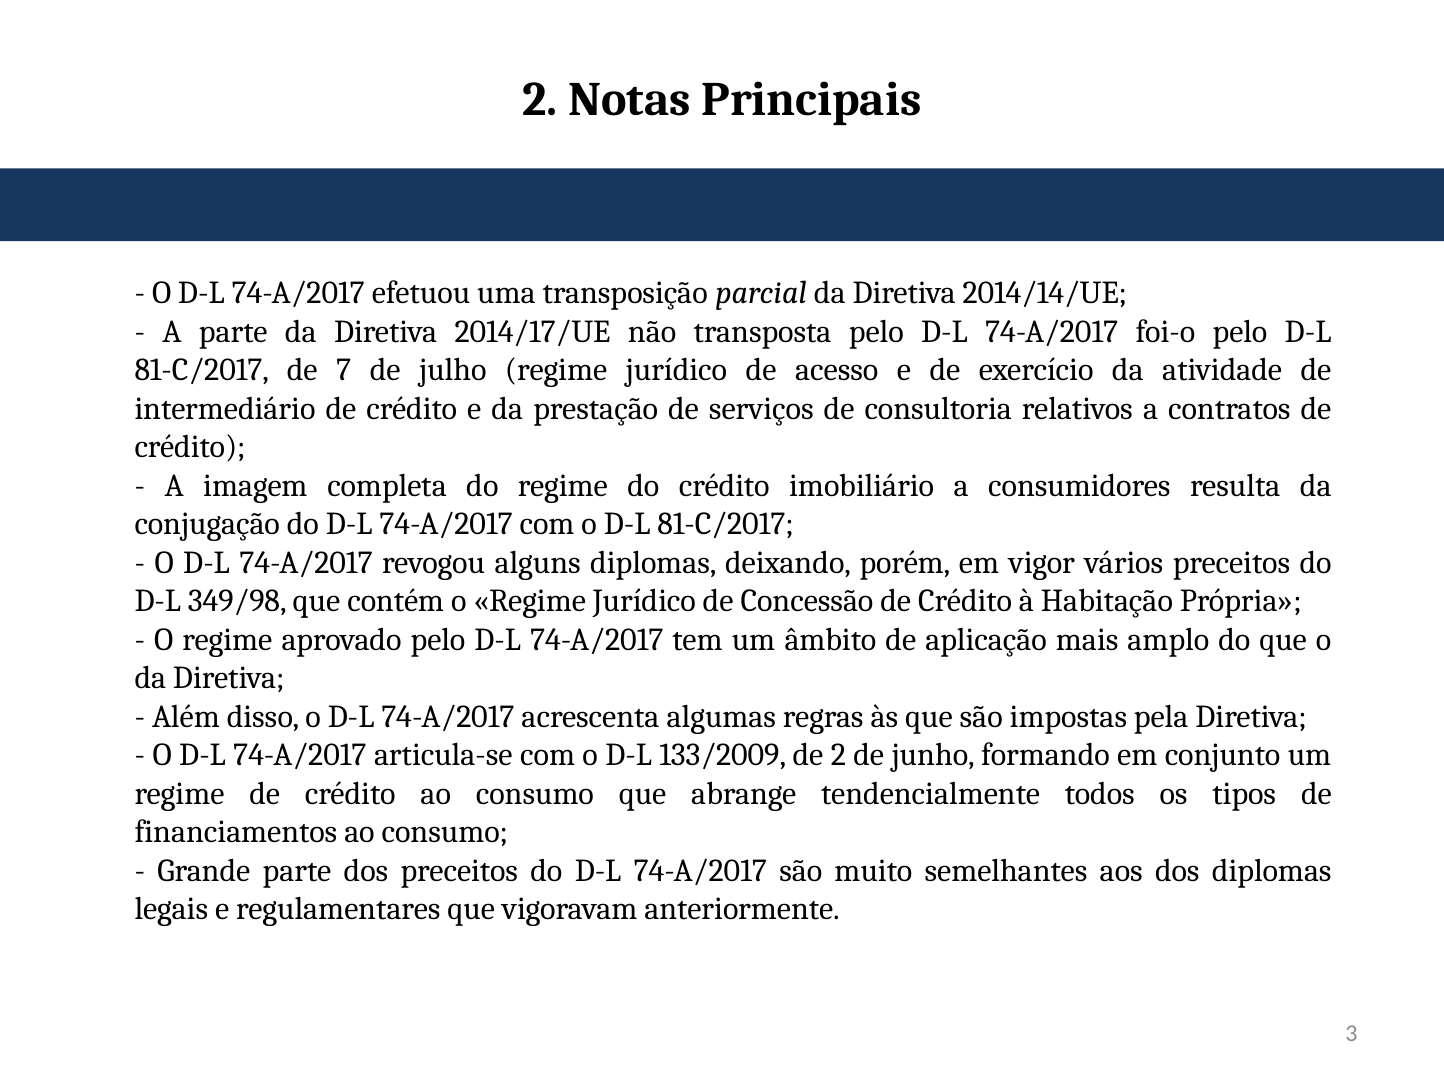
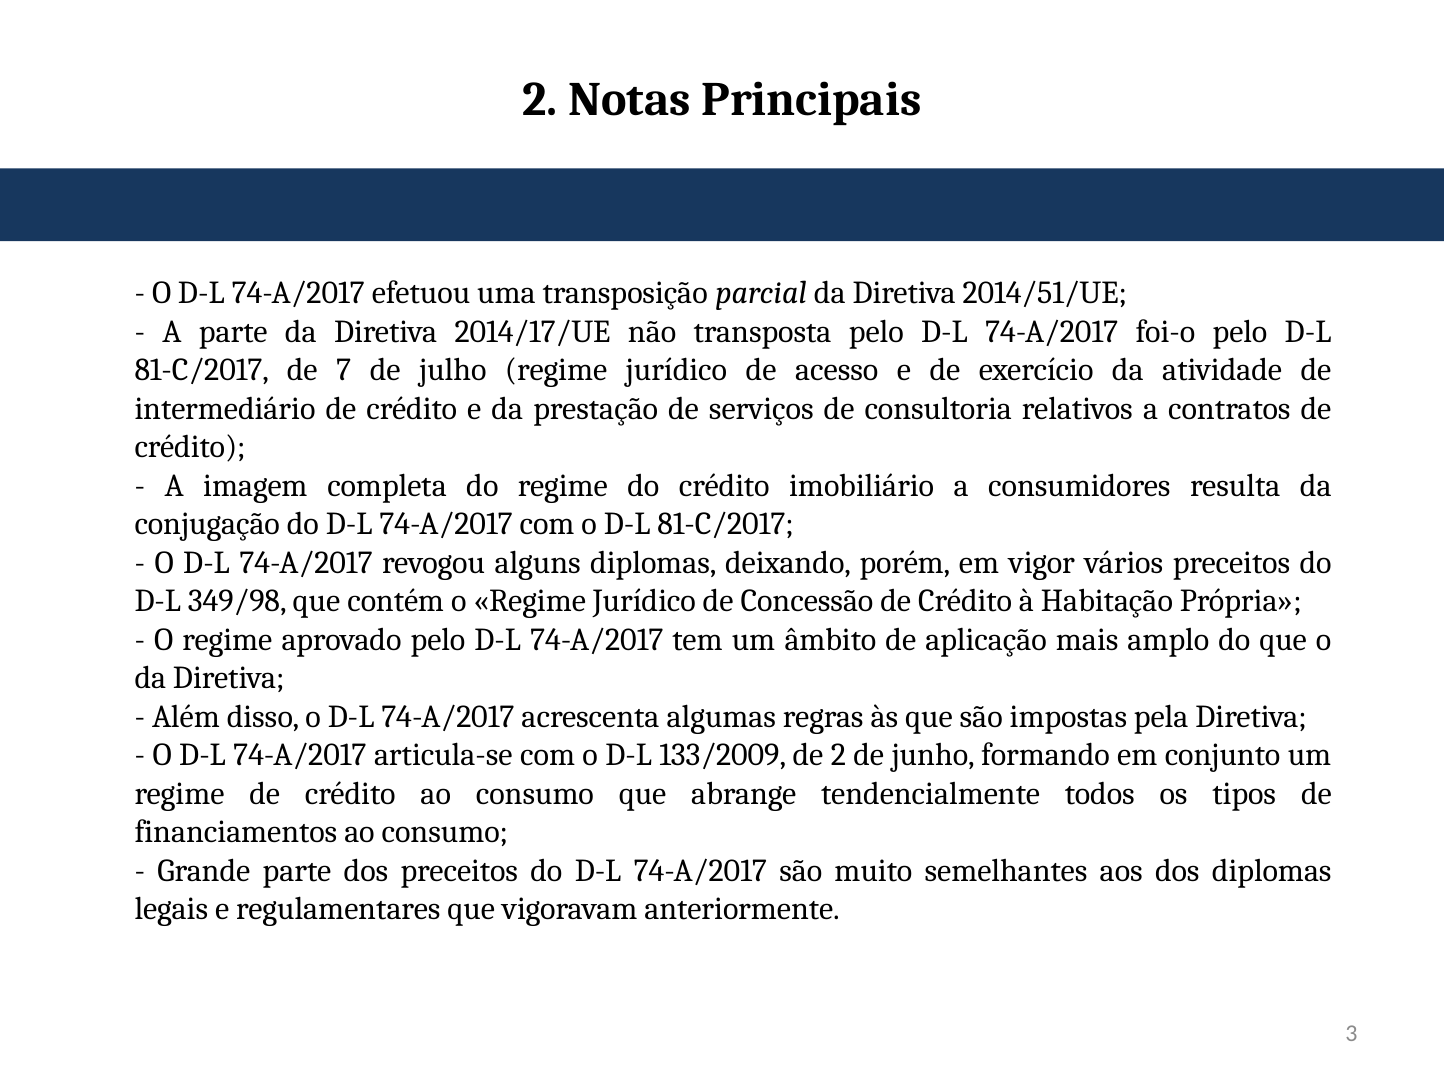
2014/14/UE: 2014/14/UE -> 2014/51/UE (1045, 293)
